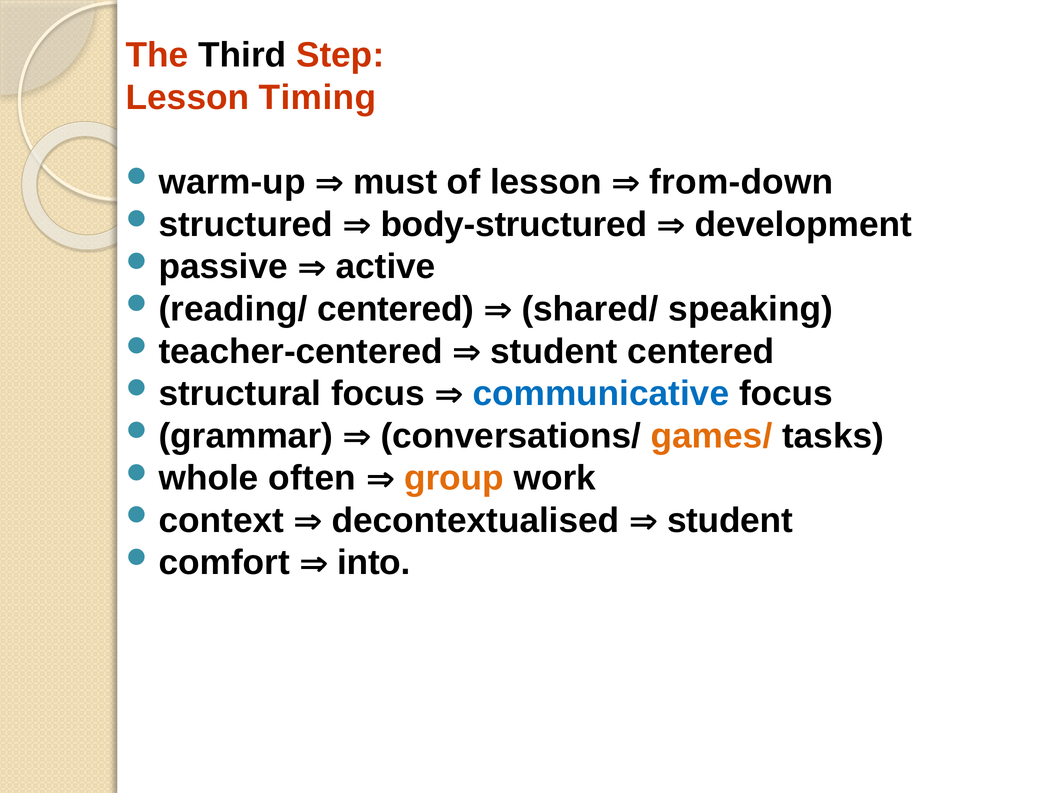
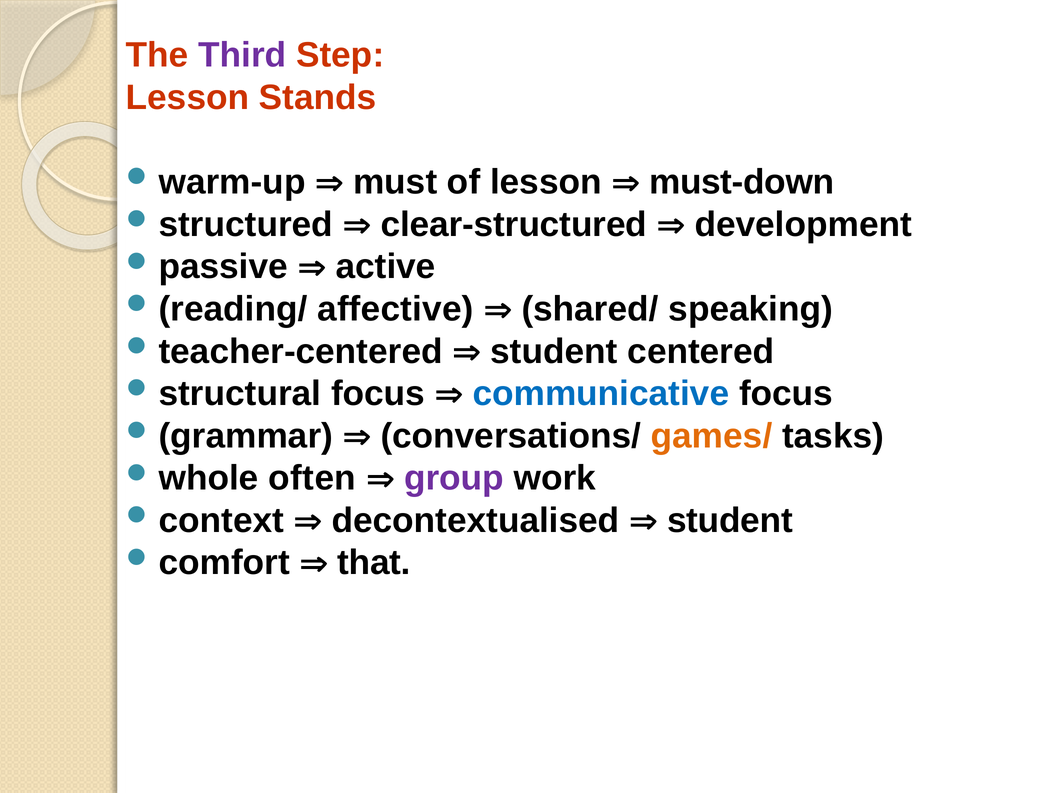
Third colour: black -> purple (242, 55)
Timing: Timing -> Stands (318, 98)
from-down: from-down -> must-down (742, 182)
body-structured: body-structured -> clear-structured (514, 225)
centered: centered -> affective (395, 309)
group colour: orange -> purple (454, 479)
into: into -> that (374, 563)
